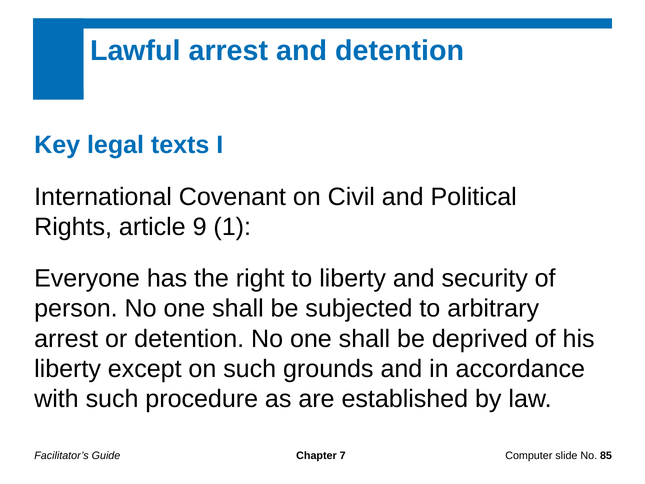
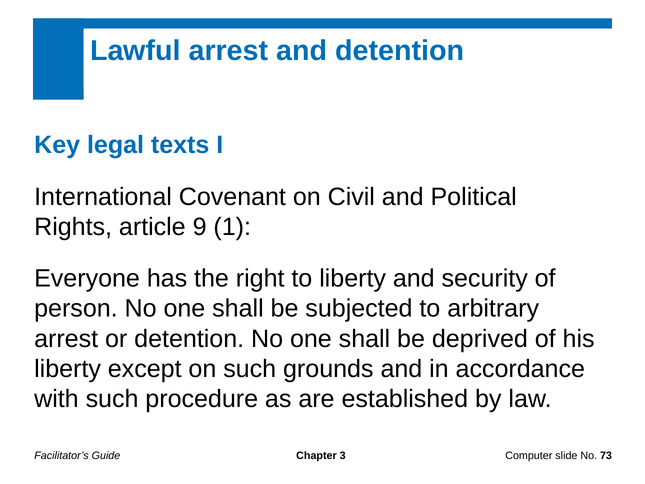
7: 7 -> 3 (343, 455)
85: 85 -> 73 (606, 455)
